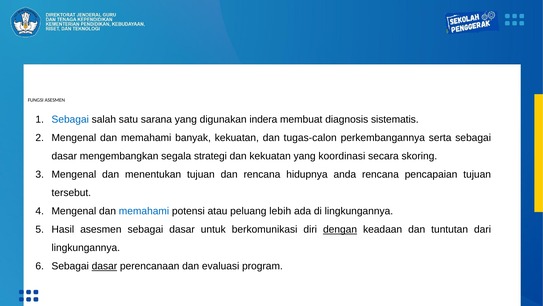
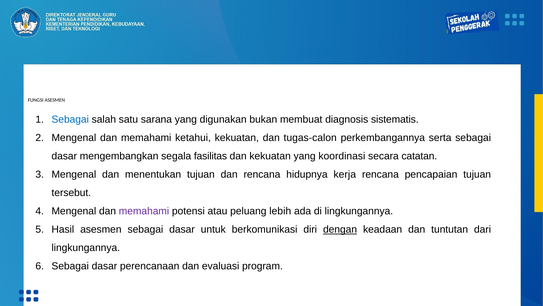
indera: indera -> bukan (263, 119)
banyak: banyak -> ketahui (193, 137)
strategi: strategi -> fasilitas (210, 156)
skoring: skoring -> catatan (419, 156)
anda: anda -> kerja (345, 174)
memahami colour: blue -> purple (144, 211)
dasar underline: present -> none (104, 266)
